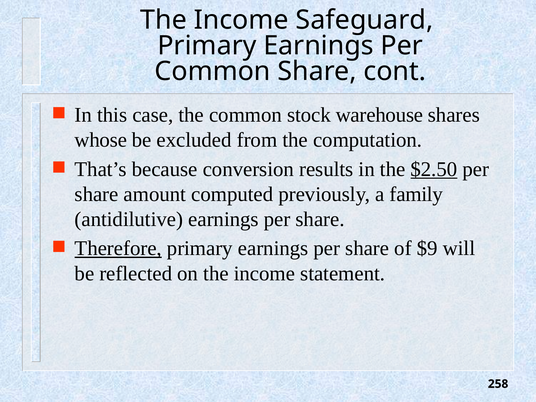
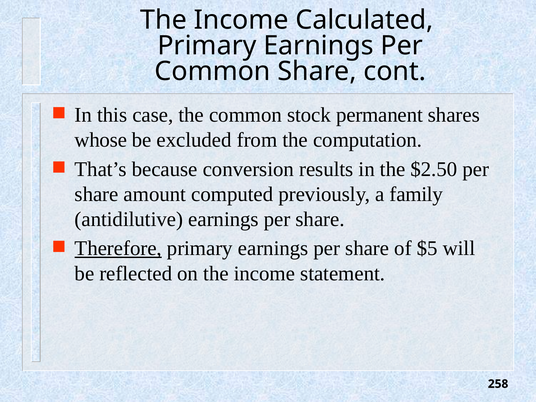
Safeguard: Safeguard -> Calculated (364, 20)
warehouse: warehouse -> permanent (379, 115)
$2.50 underline: present -> none (434, 169)
$9: $9 -> $5 (427, 248)
